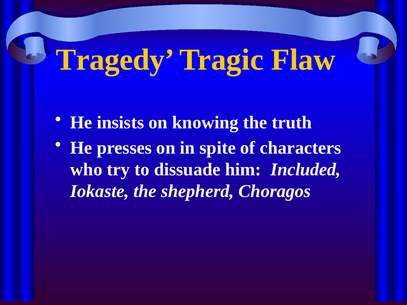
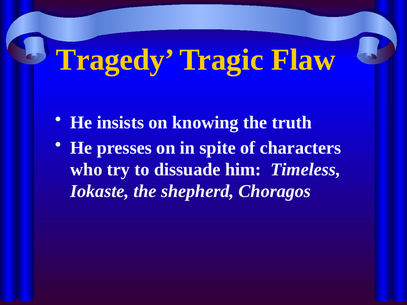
Included: Included -> Timeless (306, 170)
